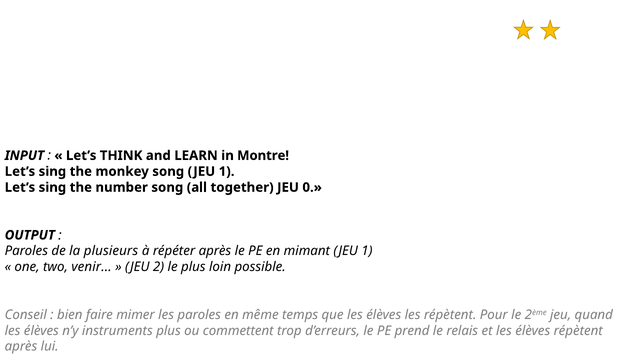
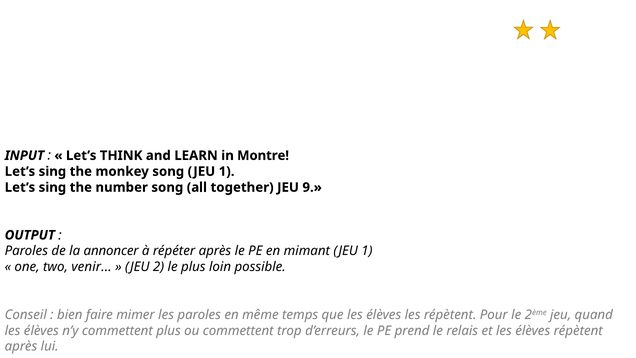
0: 0 -> 9 (312, 187)
plusieurs: plusieurs -> annoncer (111, 251)
n’y instruments: instruments -> commettent (117, 330)
